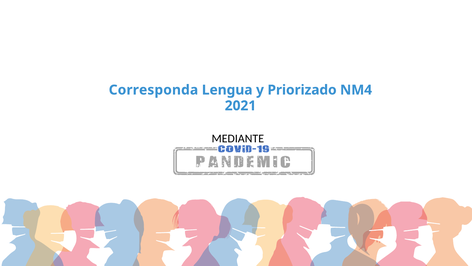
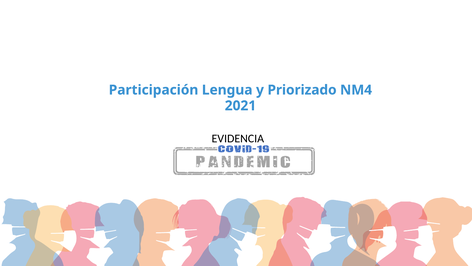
Corresponda: Corresponda -> Participación (154, 90)
MEDIANTE: MEDIANTE -> EVIDENCIA (238, 138)
